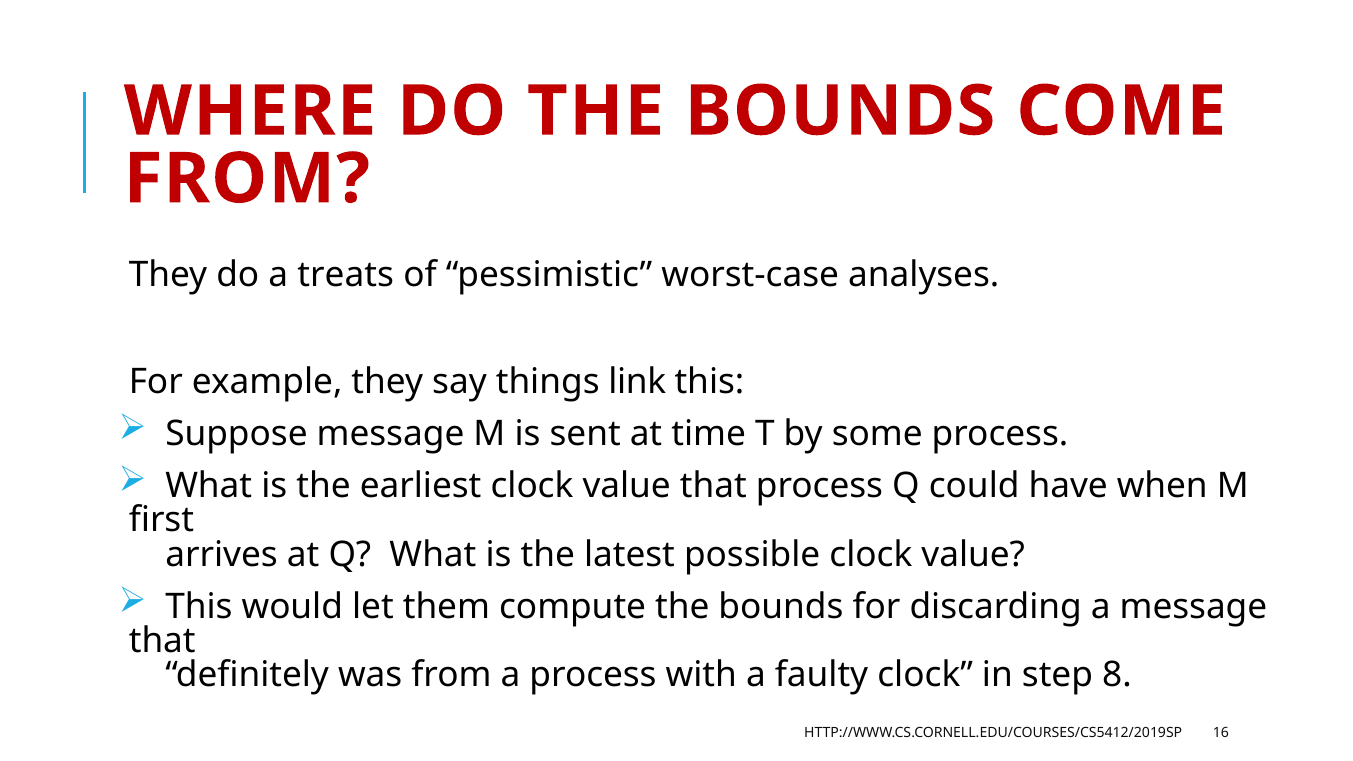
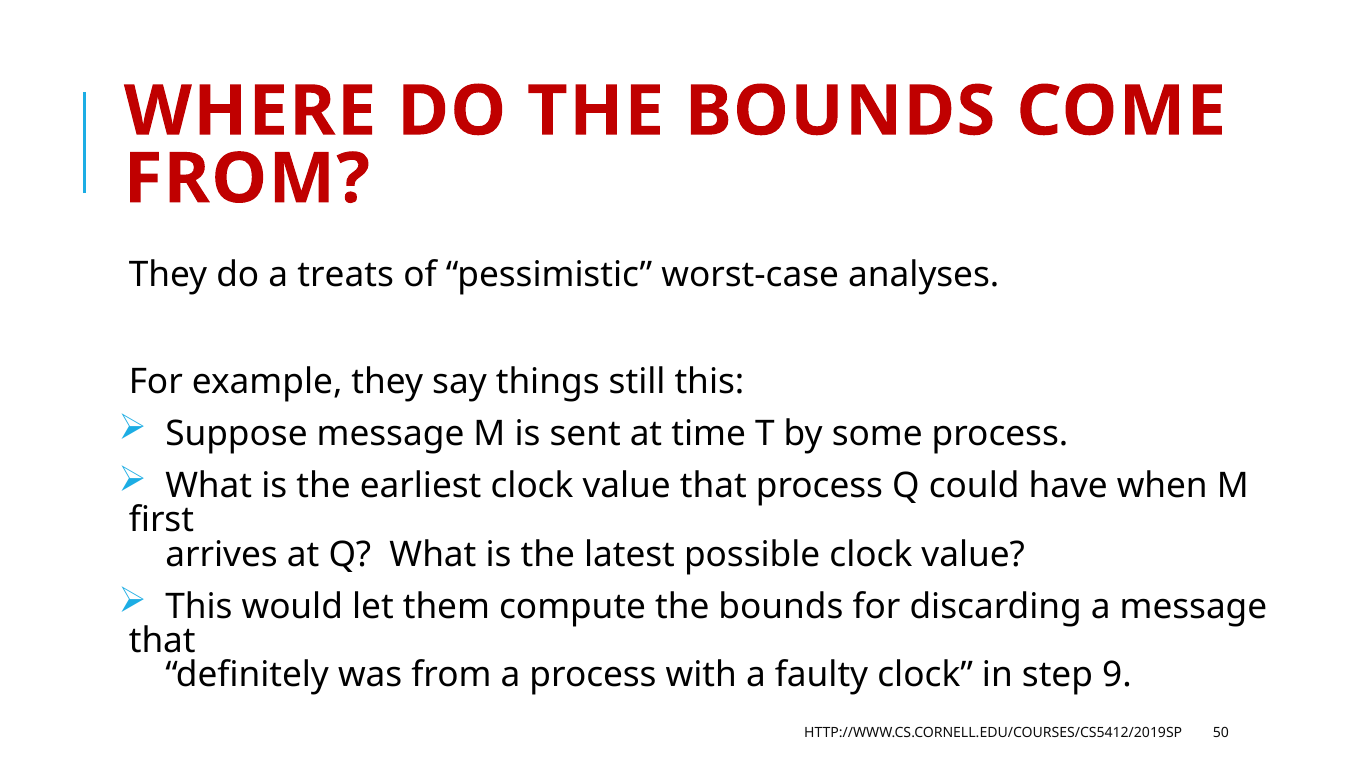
link: link -> still (637, 382)
8: 8 -> 9 (1117, 675)
16: 16 -> 50 (1221, 733)
